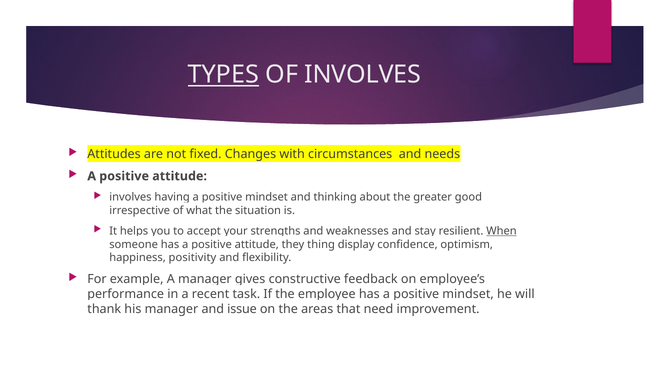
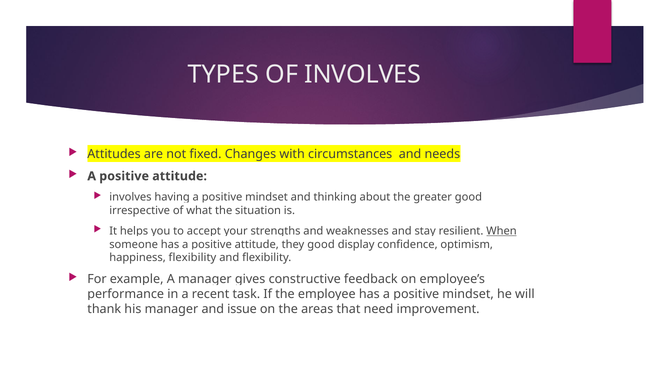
TYPES underline: present -> none (223, 75)
thing: thing -> good (321, 244)
happiness positivity: positivity -> flexibility (192, 258)
